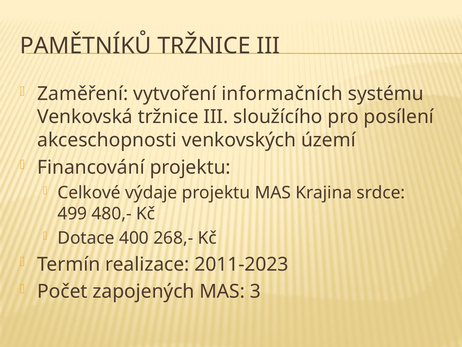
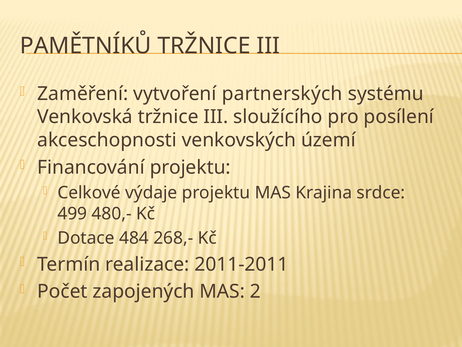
informačních: informačních -> partnerských (282, 94)
400: 400 -> 484 (134, 238)
2011-2023: 2011-2023 -> 2011-2011 (242, 264)
3: 3 -> 2 (255, 291)
